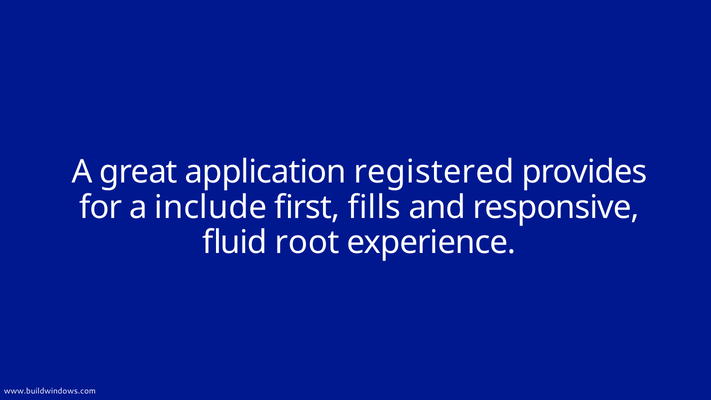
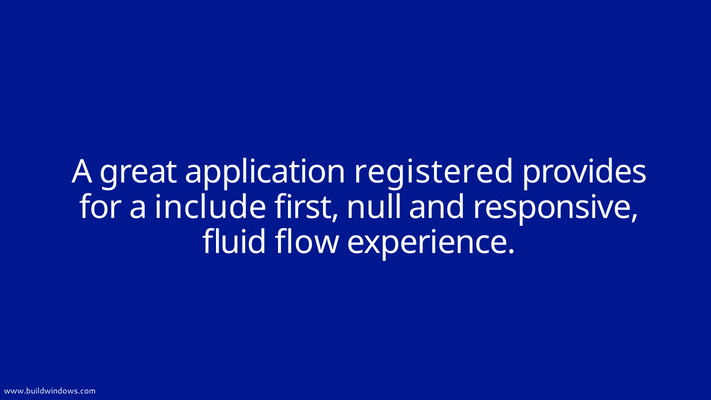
fills: fills -> null (375, 207)
root: root -> flow (307, 243)
